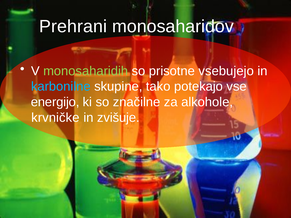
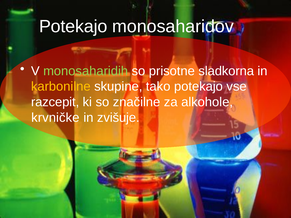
Prehrani: Prehrani -> Potekajo (73, 27)
vsebujejo: vsebujejo -> sladkorna (226, 71)
karbonilne colour: light blue -> yellow (61, 87)
energijo: energijo -> razcepit (55, 102)
